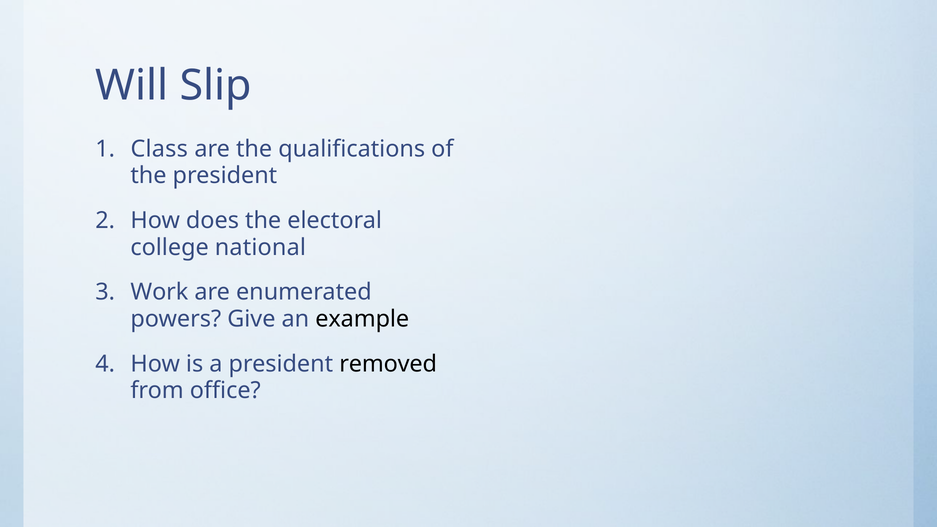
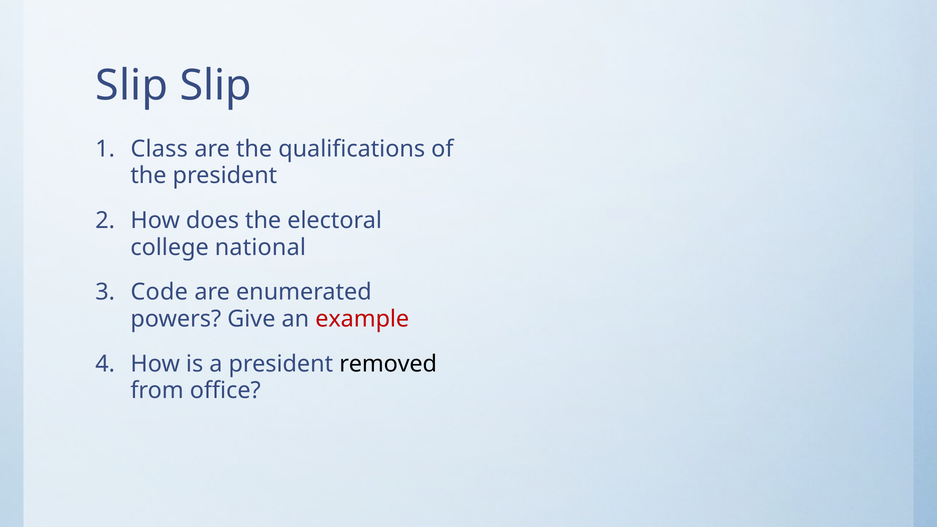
Will: Will -> Slip (132, 86)
Work: Work -> Code (159, 292)
example colour: black -> red (362, 319)
